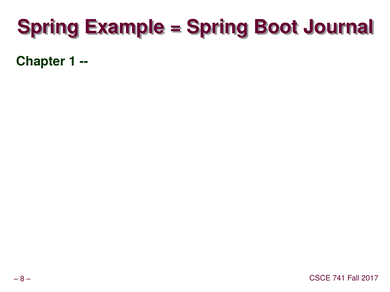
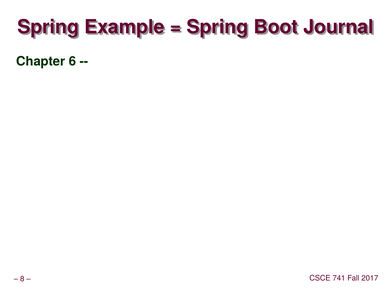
1: 1 -> 6 (72, 62)
